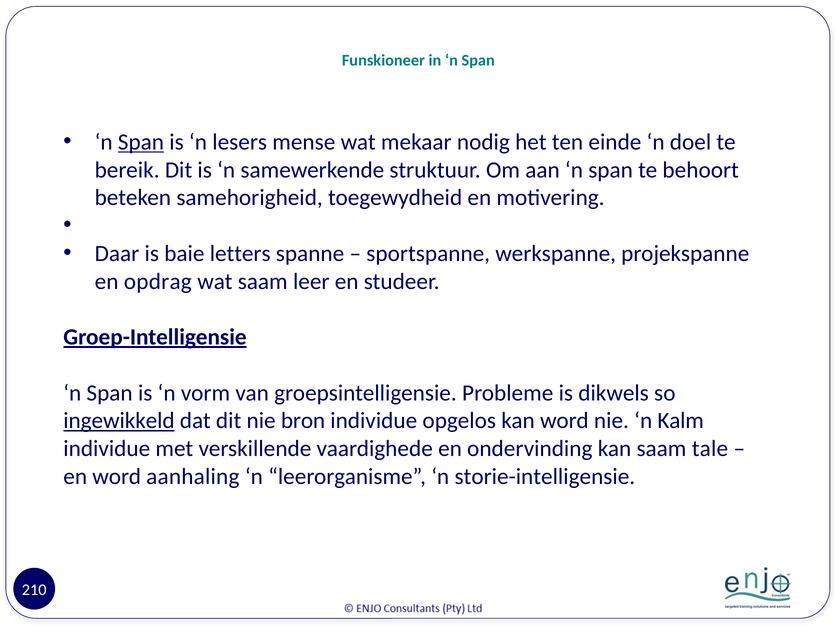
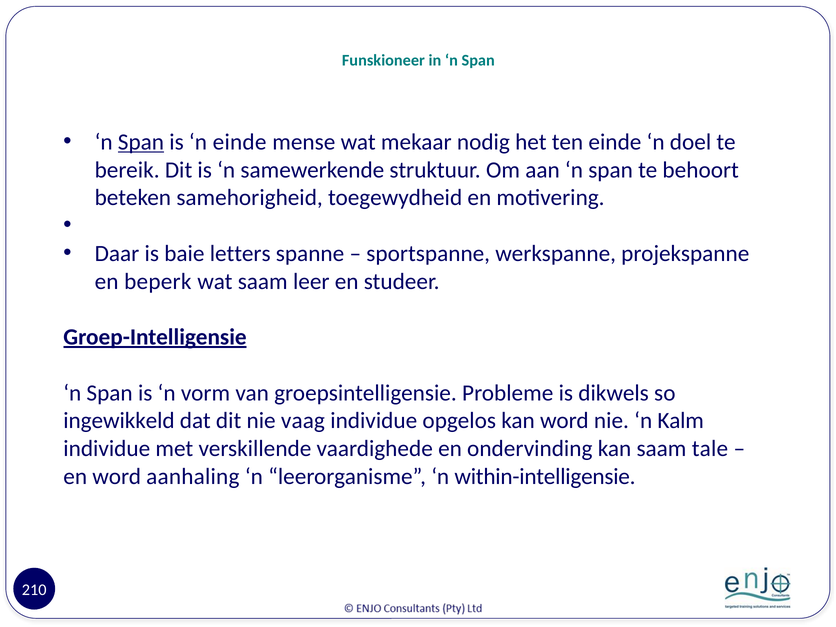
n lesers: lesers -> einde (240, 142)
opdrag: opdrag -> beperk (158, 281)
ingewikkeld underline: present -> none (119, 421)
bron: bron -> vaag (303, 421)
storie-intelligensie: storie-intelligensie -> within-intelligensie (545, 476)
